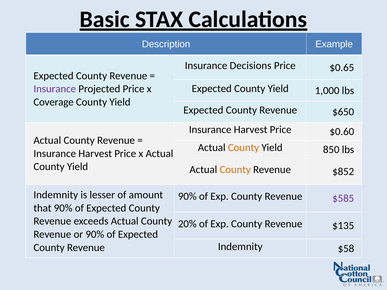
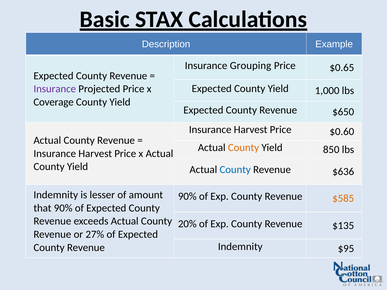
Decisions: Decisions -> Grouping (251, 66)
County colour: orange -> blue (235, 170)
$852: $852 -> $636 (343, 172)
$585 colour: purple -> orange (343, 199)
or 90%: 90% -> 27% (95, 235)
$58: $58 -> $95 (346, 249)
